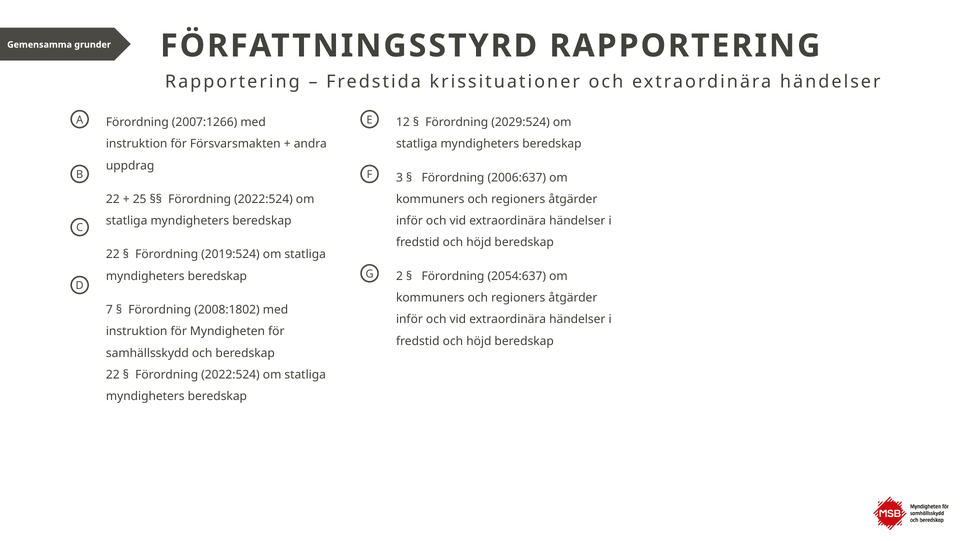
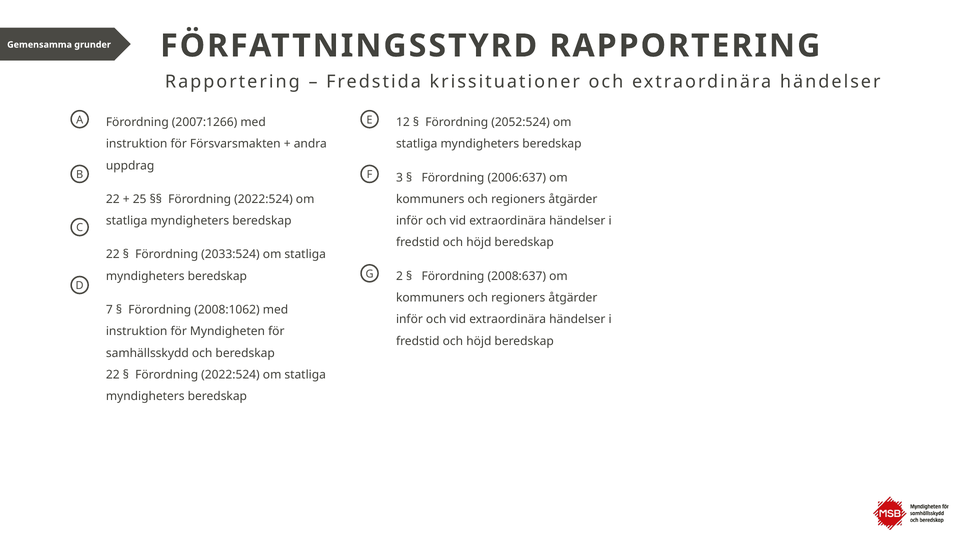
2029:524: 2029:524 -> 2052:524 (521, 122)
2019:524: 2019:524 -> 2033:524 (230, 255)
2054:637: 2054:637 -> 2008:637 (517, 276)
2008:1802: 2008:1802 -> 2008:1062 (227, 310)
